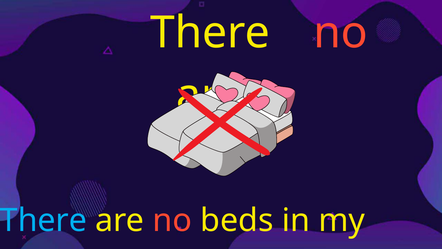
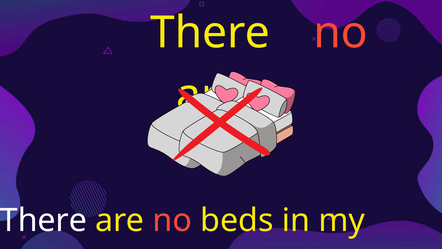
There colour: light blue -> white (43, 220)
